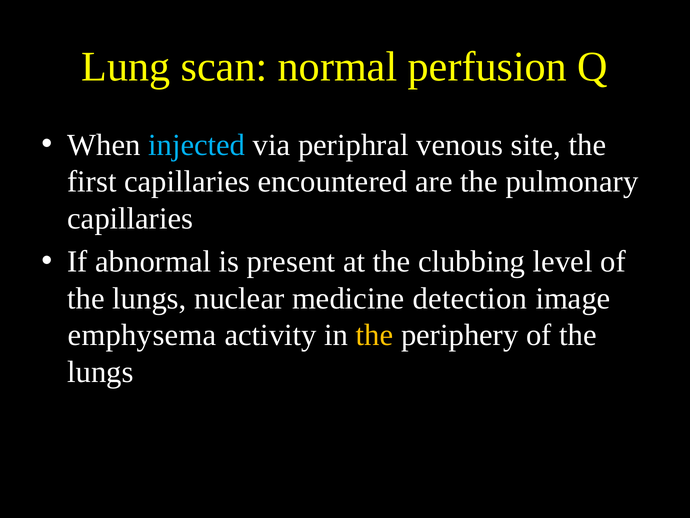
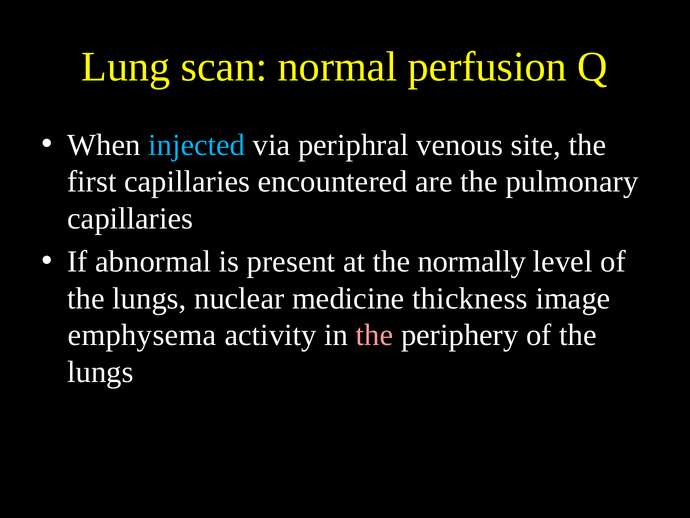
clubbing: clubbing -> normally (472, 261)
detection: detection -> thickness (470, 298)
the colour: yellow -> pink (375, 335)
